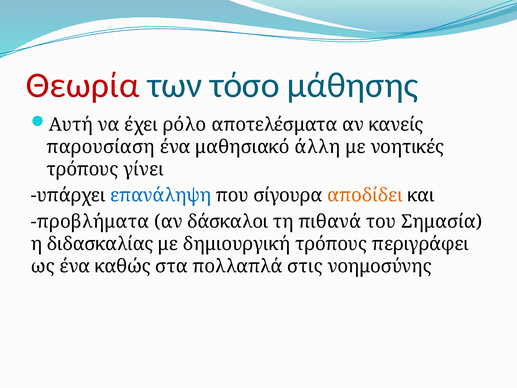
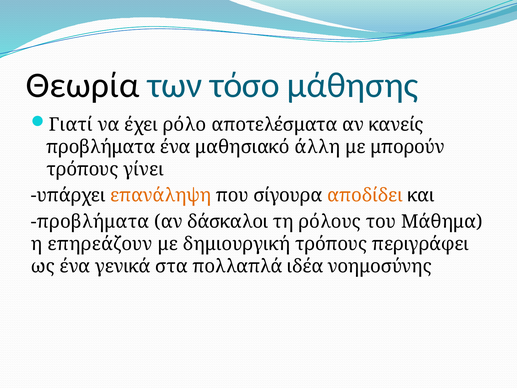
Θεωρία colour: red -> black (83, 85)
Αυτή: Αυτή -> Γιατί (71, 124)
παρουσίαση: παρουσίαση -> προβλήματα (101, 147)
νοητικές: νοητικές -> μπορούν (407, 147)
επανάληψη colour: blue -> orange (161, 195)
πιθανά: πιθανά -> ρόλους (330, 221)
Σημασία: Σημασία -> Μάθημα (442, 221)
διδασκαλίας: διδασκαλίας -> επηρεάζουν (100, 244)
καθώς: καθώς -> γενικά (123, 266)
στις: στις -> ιδέα (305, 266)
